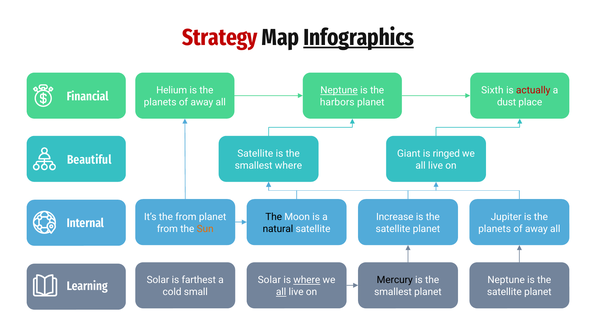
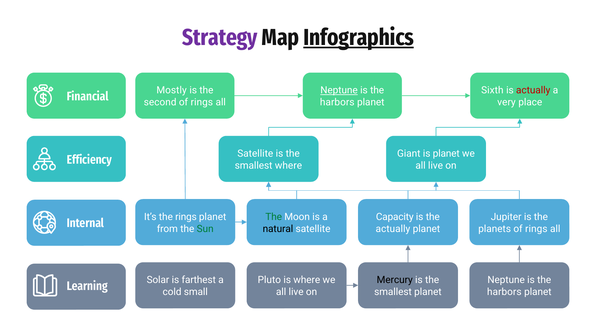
Strategy colour: red -> purple (220, 38)
Helium: Helium -> Mostly (172, 90)
planets: planets -> second (160, 102)
away: away -> rings (202, 102)
dust: dust -> very (506, 102)
is ringed: ringed -> planet (446, 154)
Beautiful: Beautiful -> Efficiency (89, 160)
the from: from -> rings (186, 217)
The colour: black -> green (274, 217)
Increase: Increase -> Capacity (395, 217)
Sun colour: orange -> green (205, 229)
satellite: satellite -> actually (393, 229)
away: away -> rings (536, 229)
Solar: Solar -> Pluto (269, 280)
where underline: present -> none (307, 280)
all underline: present -> none (281, 292)
satellite: satellite -> harbors (504, 292)
